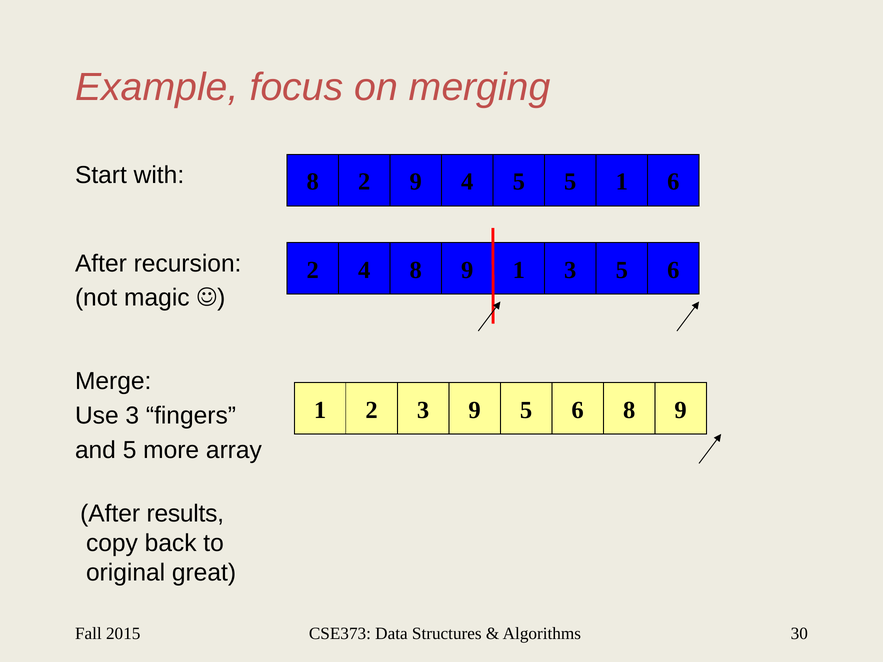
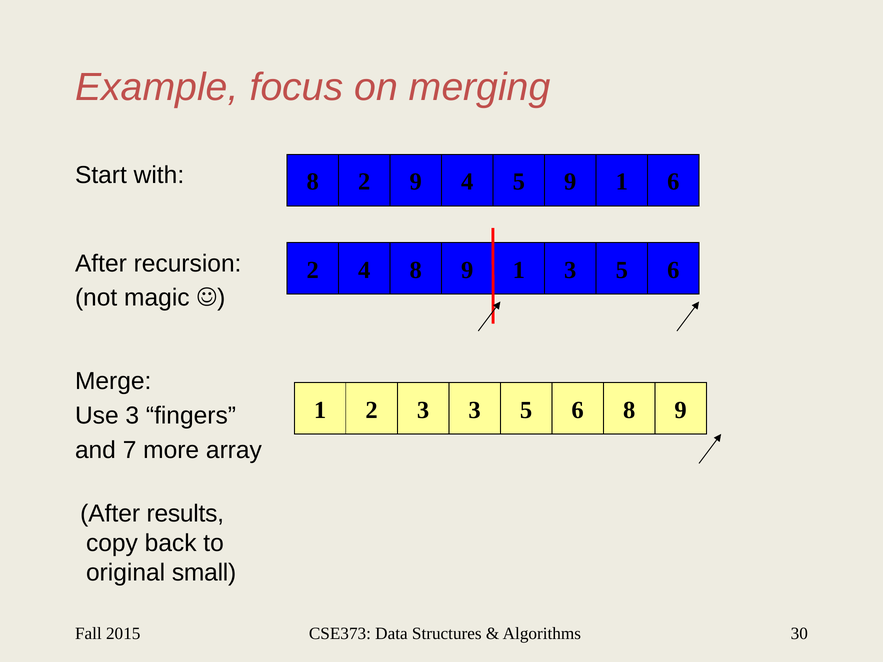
5 5: 5 -> 9 (570, 182)
3 9: 9 -> 3 (475, 410)
and 5: 5 -> 7 (130, 450)
great: great -> small (204, 573)
